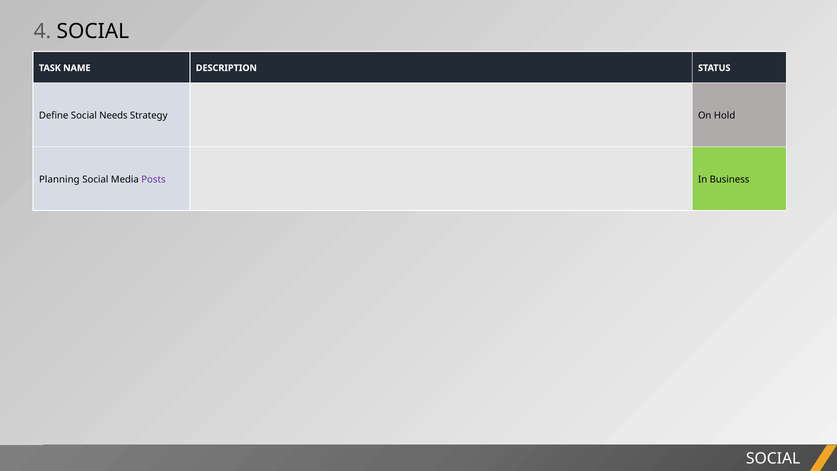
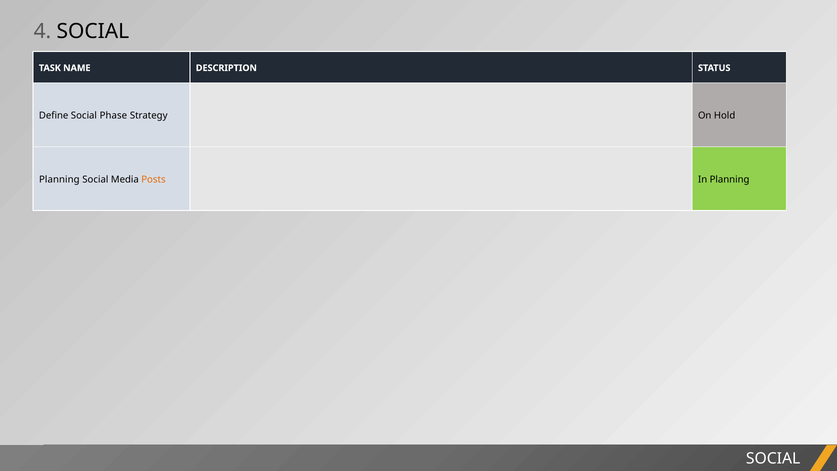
Needs: Needs -> Phase (113, 116)
Posts colour: purple -> orange (153, 179)
In Business: Business -> Planning (730, 179)
